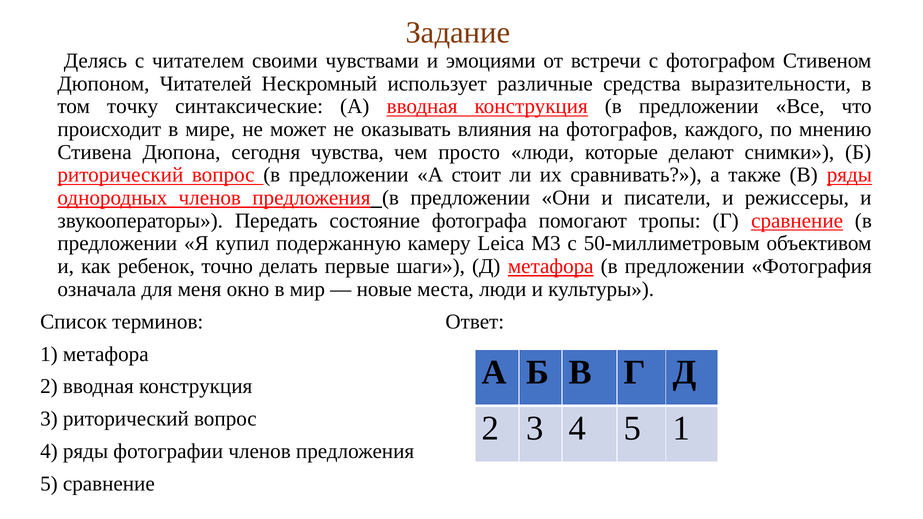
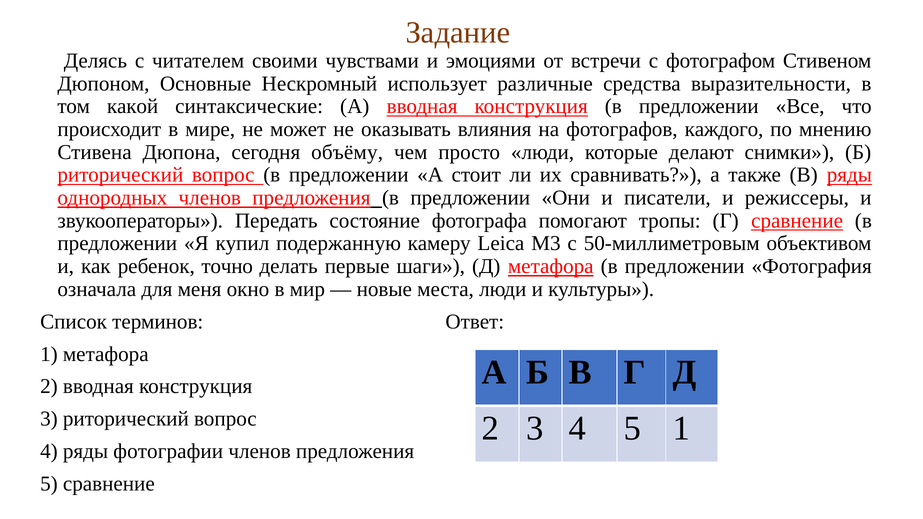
Читателей: Читателей -> Основные (206, 84)
точку: точку -> какой (133, 107)
чувства: чувства -> объёму (347, 152)
